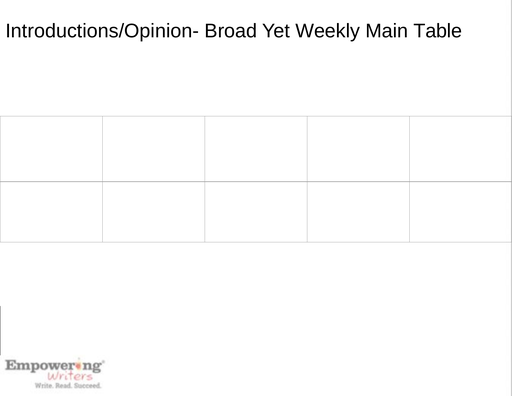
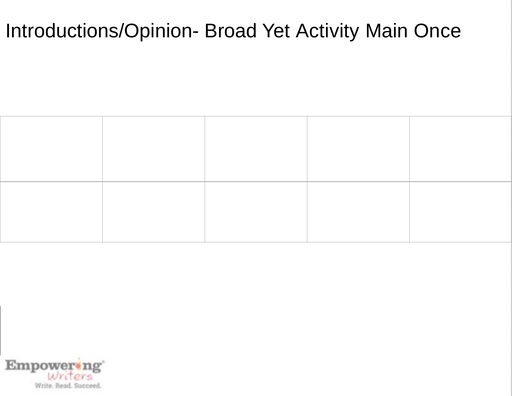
Weekly: Weekly -> Activity (328, 31)
Table: Table -> Once (438, 31)
